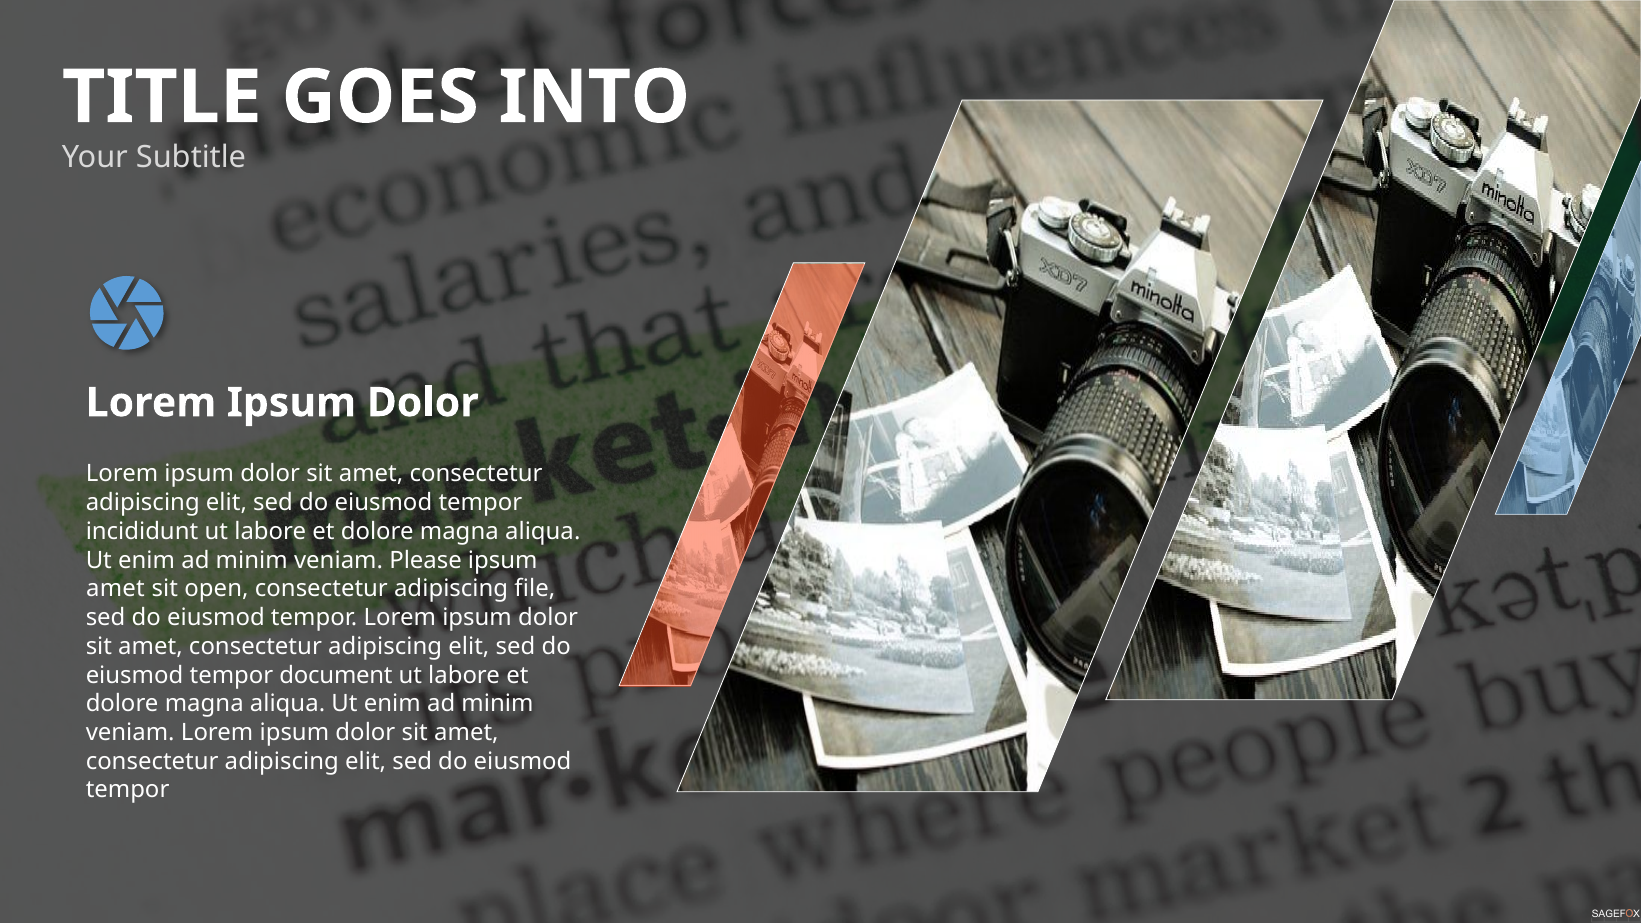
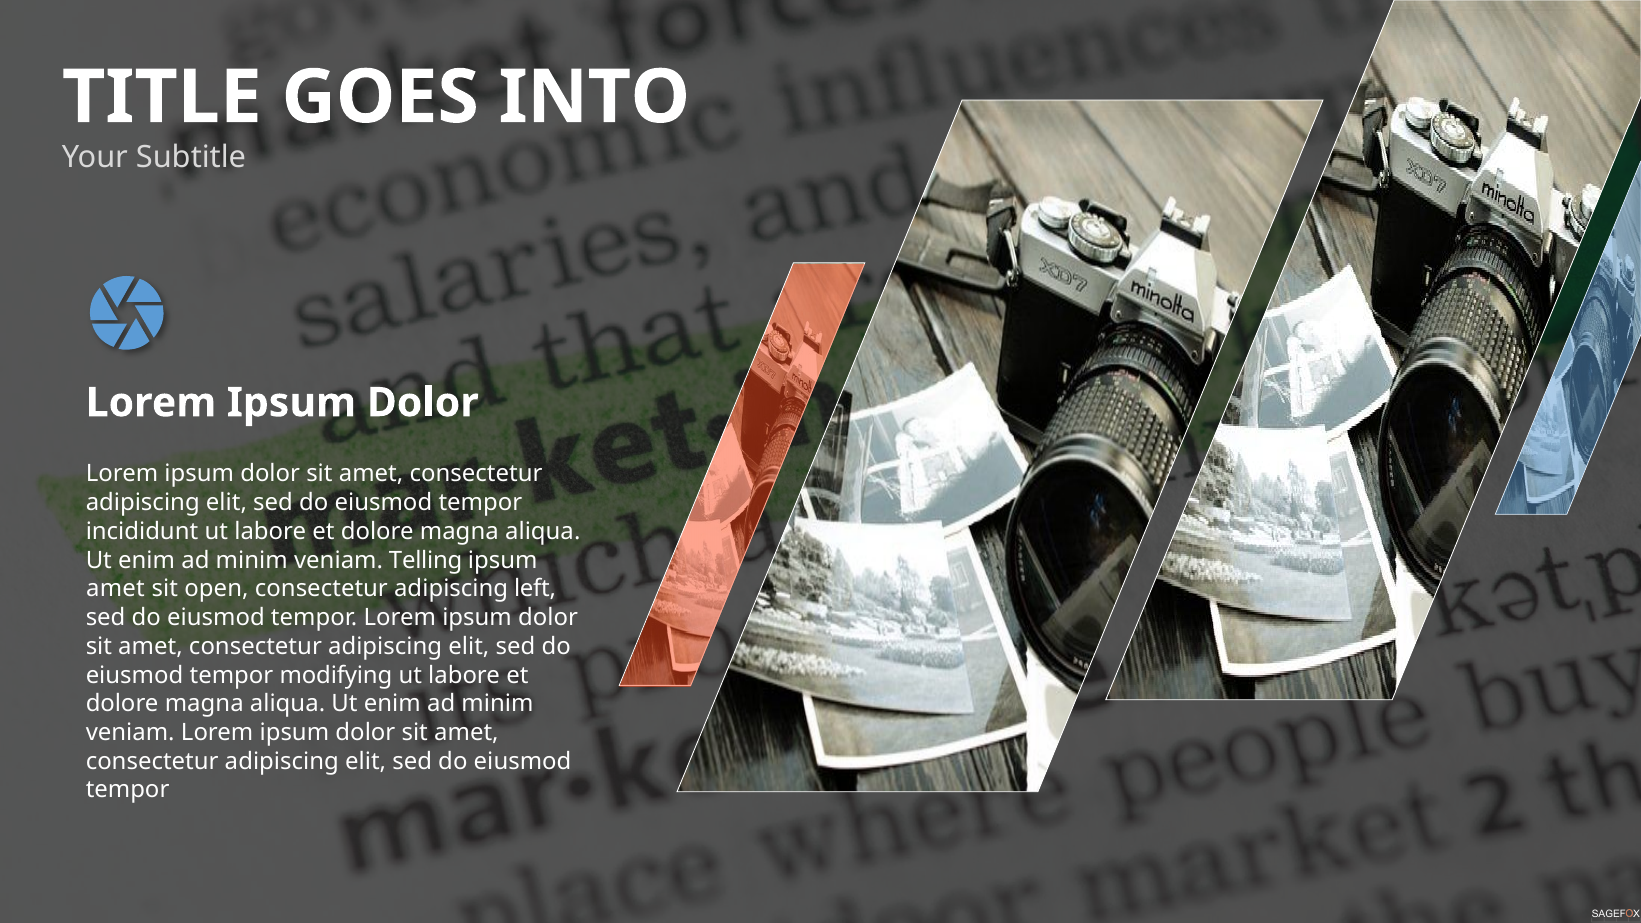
Please: Please -> Telling (426, 560)
file: file -> left (535, 589)
document: document -> modifying (336, 675)
